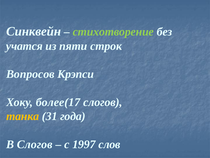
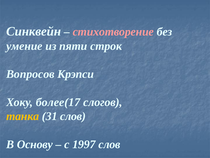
стихотворение colour: light green -> pink (113, 32)
учатся: учатся -> умение (24, 46)
31 года: года -> слов (73, 116)
В Слогов: Слогов -> Основу (35, 144)
